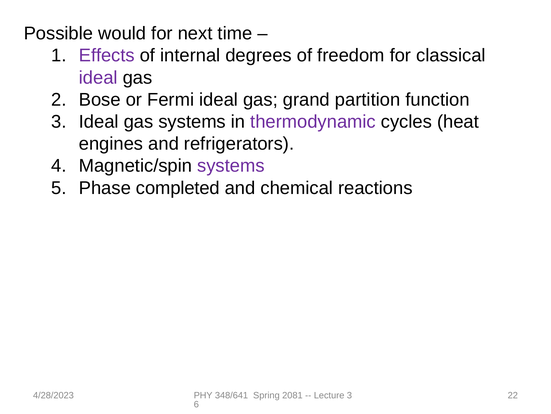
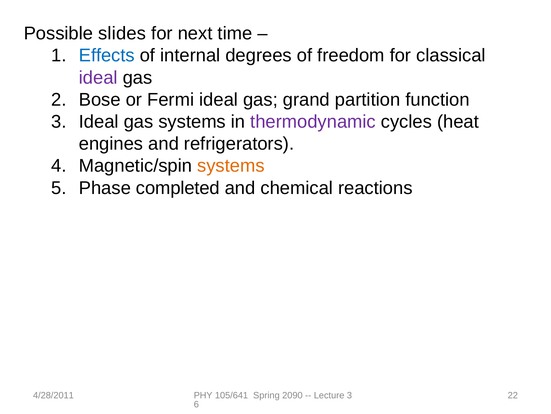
would: would -> slides (122, 33)
Effects colour: purple -> blue (107, 55)
systems colour: purple -> orange (231, 166)
4/28/2023: 4/28/2023 -> 4/28/2011 (53, 395)
348/641: 348/641 -> 105/641 (232, 395)
2081: 2081 -> 2090 (292, 395)
